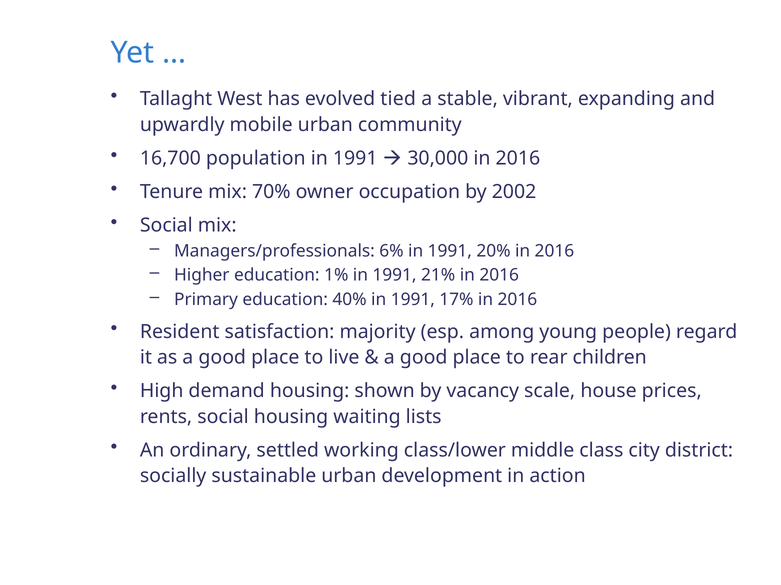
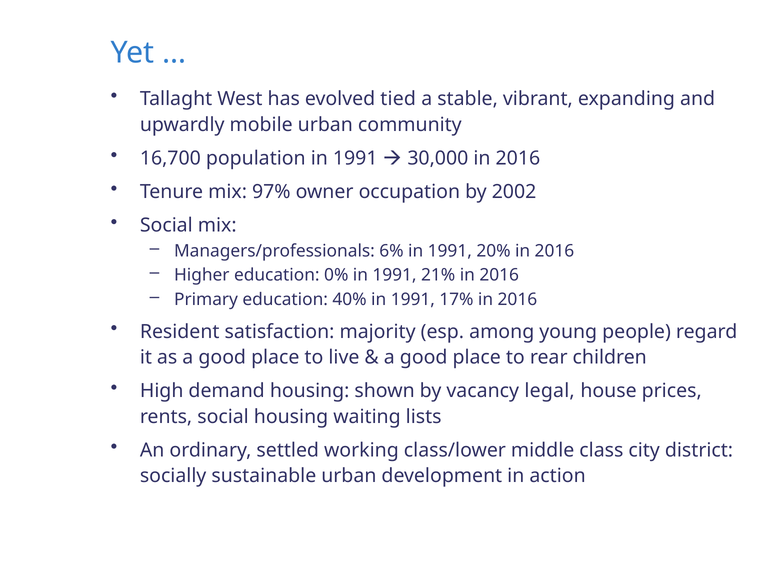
70%: 70% -> 97% (271, 192)
1%: 1% -> 0% (336, 275)
scale: scale -> legal (550, 391)
